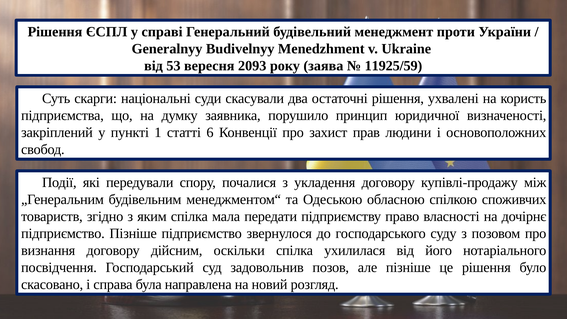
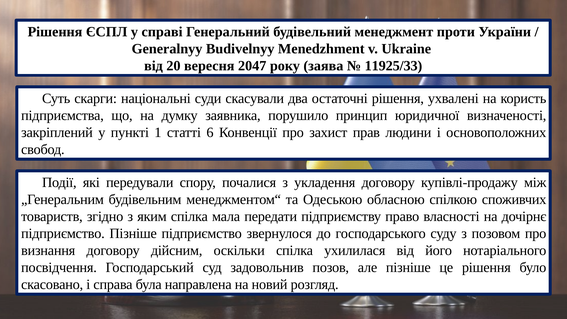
53: 53 -> 20 (173, 66)
2093: 2093 -> 2047 (252, 66)
11925/59: 11925/59 -> 11925/33 (393, 66)
